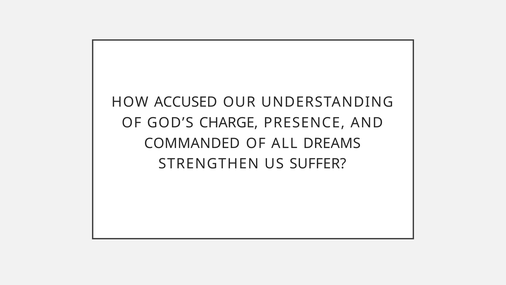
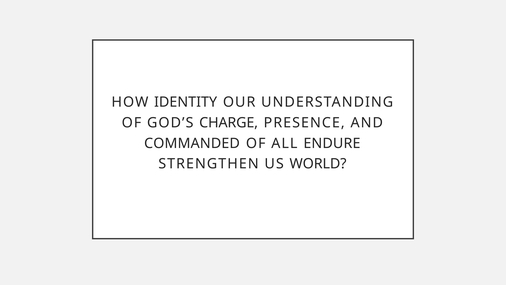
ACCUSED: ACCUSED -> IDENTITY (186, 102)
DREAMS: DREAMS -> ENDURE (332, 143)
SUFFER: SUFFER -> WORLD (318, 164)
